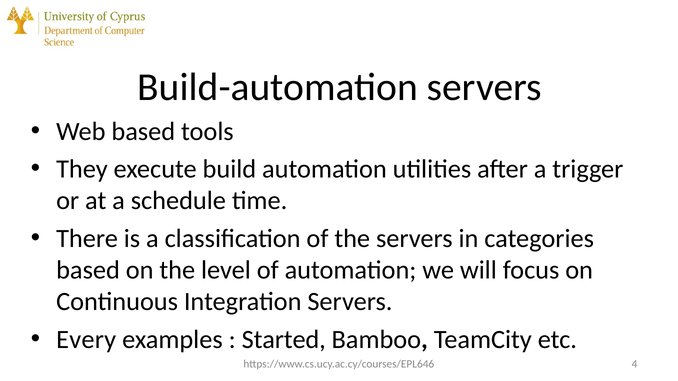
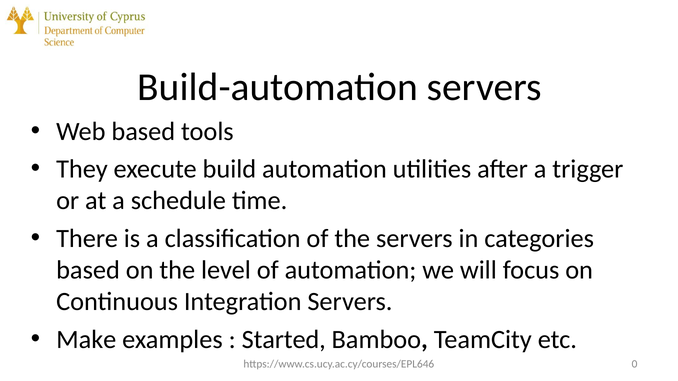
Every: Every -> Make (86, 340)
4: 4 -> 0 (635, 364)
